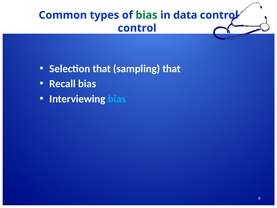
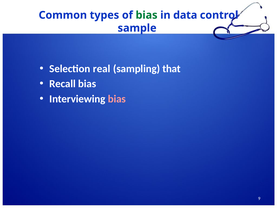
control: control -> sample (137, 28)
Selection that: that -> real (102, 69)
bias colour: light blue -> pink (117, 99)
